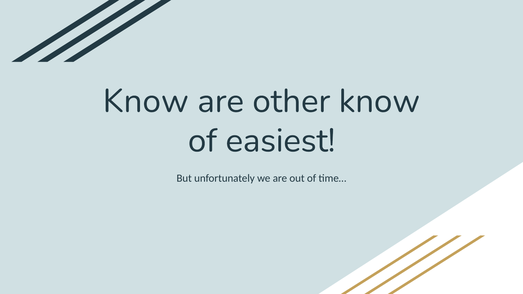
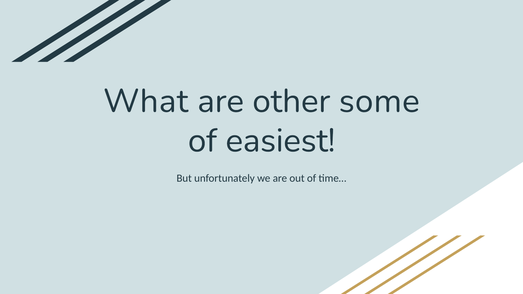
Know: Know -> What (146, 101)
other know: know -> some (379, 101)
